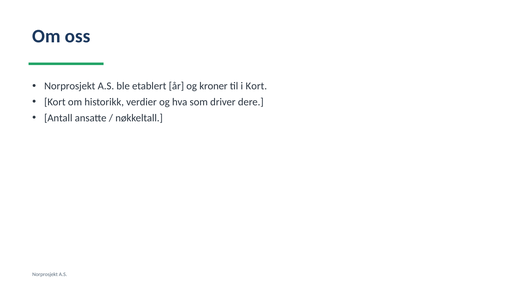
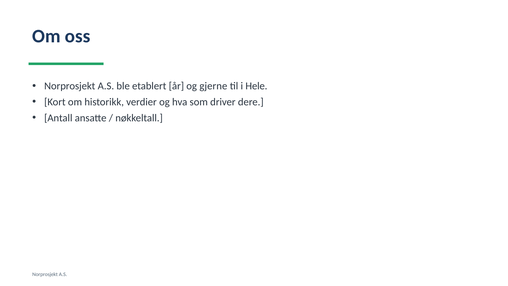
kroner: kroner -> gjerne (213, 86)
i Kort: Kort -> Hele (256, 86)
